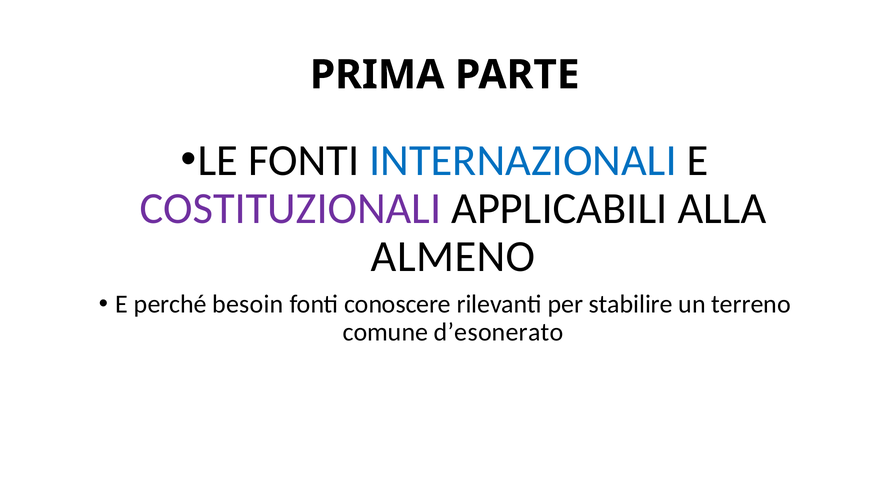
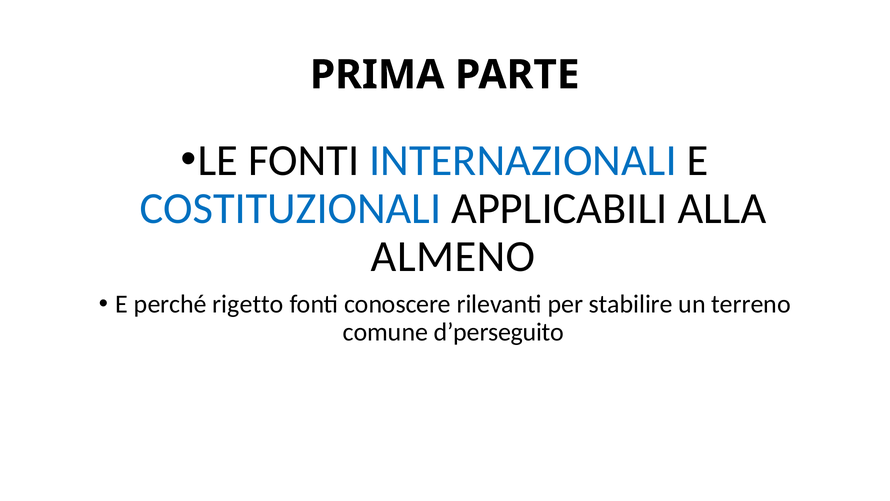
COSTITUZIONALI colour: purple -> blue (290, 208)
besoin: besoin -> rigetto (248, 304)
d’esonerato: d’esonerato -> d’perseguito (499, 332)
